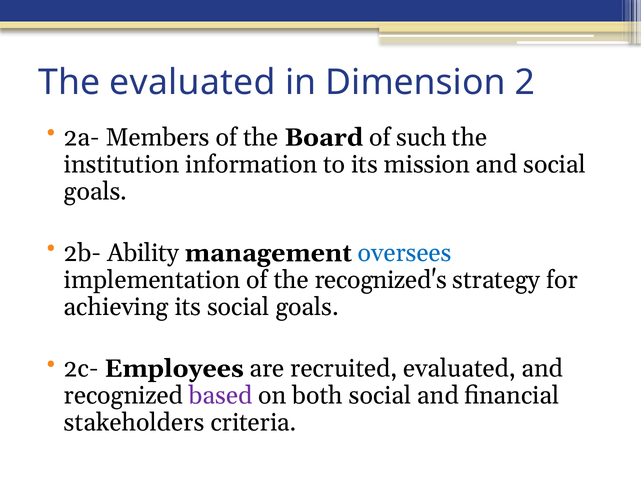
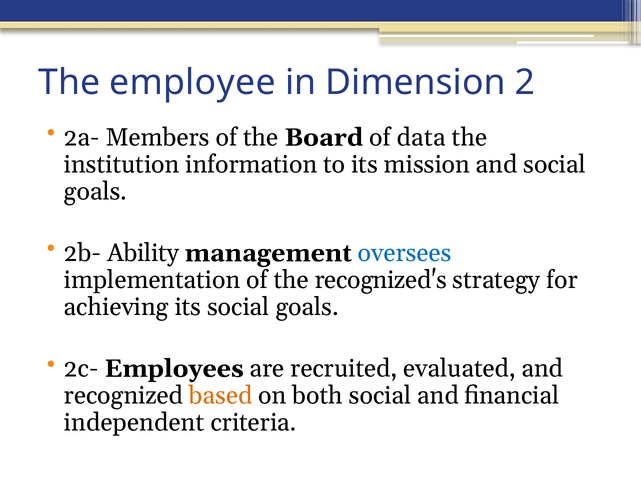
The evaluated: evaluated -> employee (192, 83)
such: such -> data (421, 137)
based colour: purple -> orange (221, 395)
stakeholders: stakeholders -> independent (134, 422)
